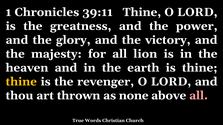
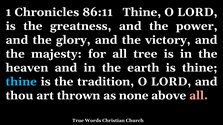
39:11: 39:11 -> 86:11 (98, 12)
lion: lion -> tree (145, 54)
thine colour: yellow -> light blue (21, 82)
revenger: revenger -> tradition (106, 82)
